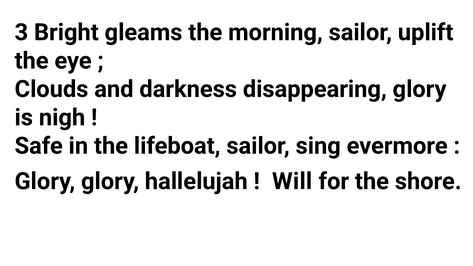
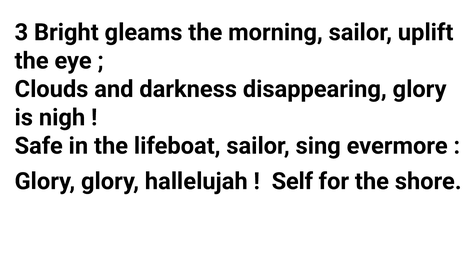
Will: Will -> Self (292, 181)
